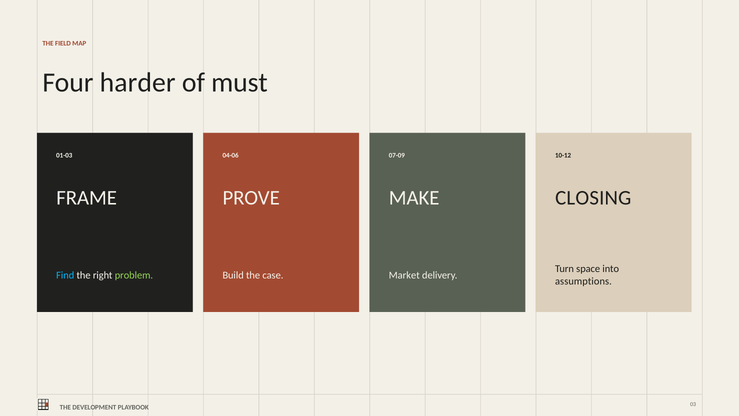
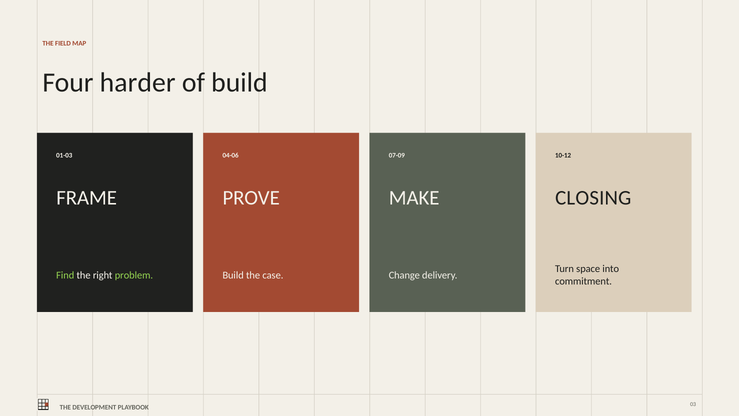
of must: must -> build (239, 83)
Find colour: light blue -> light green (65, 275)
Market: Market -> Change (404, 275)
assumptions: assumptions -> commitment (584, 281)
